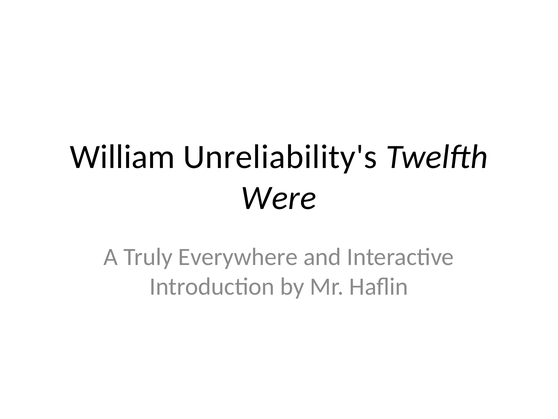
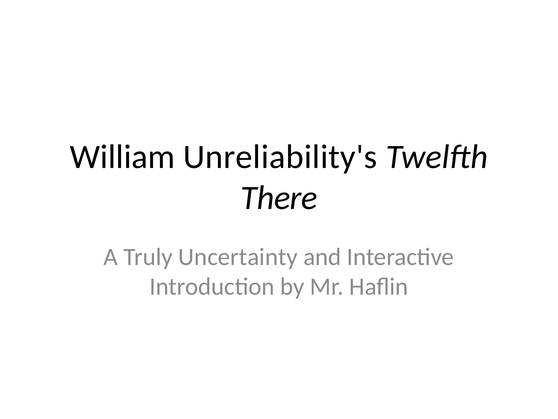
Were: Were -> There (279, 198)
Everywhere: Everywhere -> Uncertainty (238, 257)
